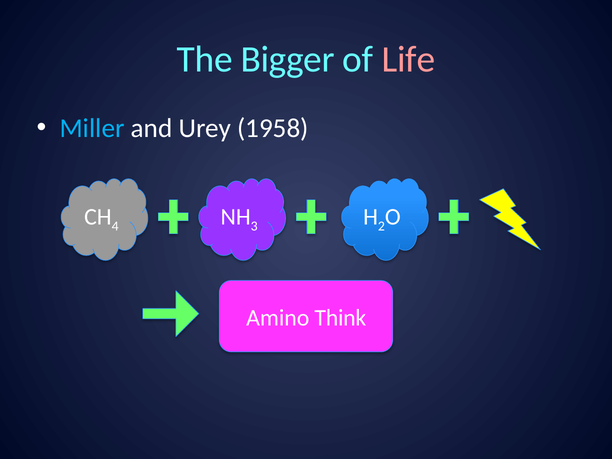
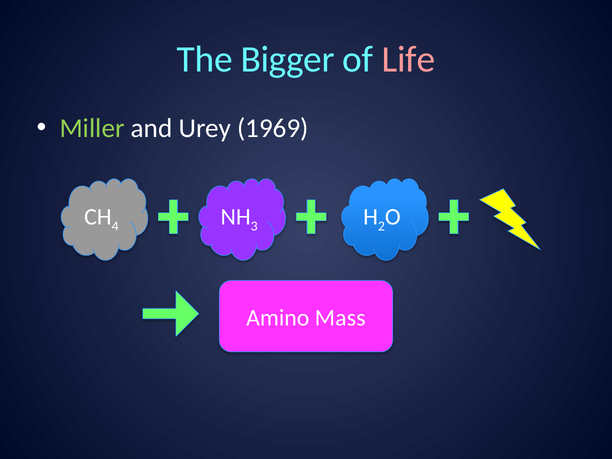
Miller colour: light blue -> light green (92, 128)
1958: 1958 -> 1969 (273, 128)
Think: Think -> Mass (340, 318)
